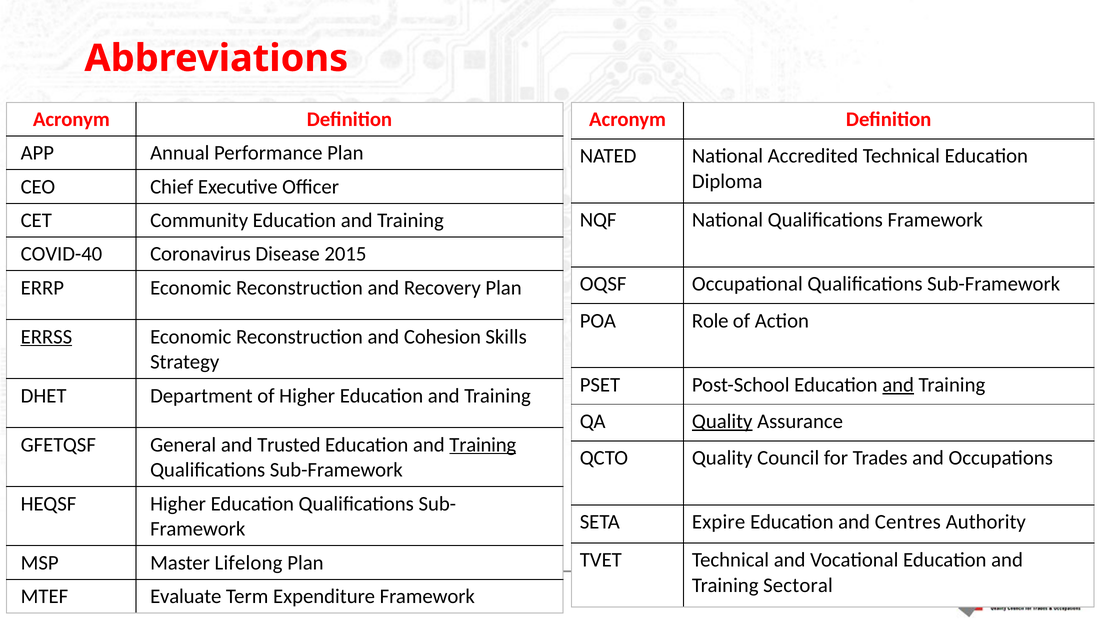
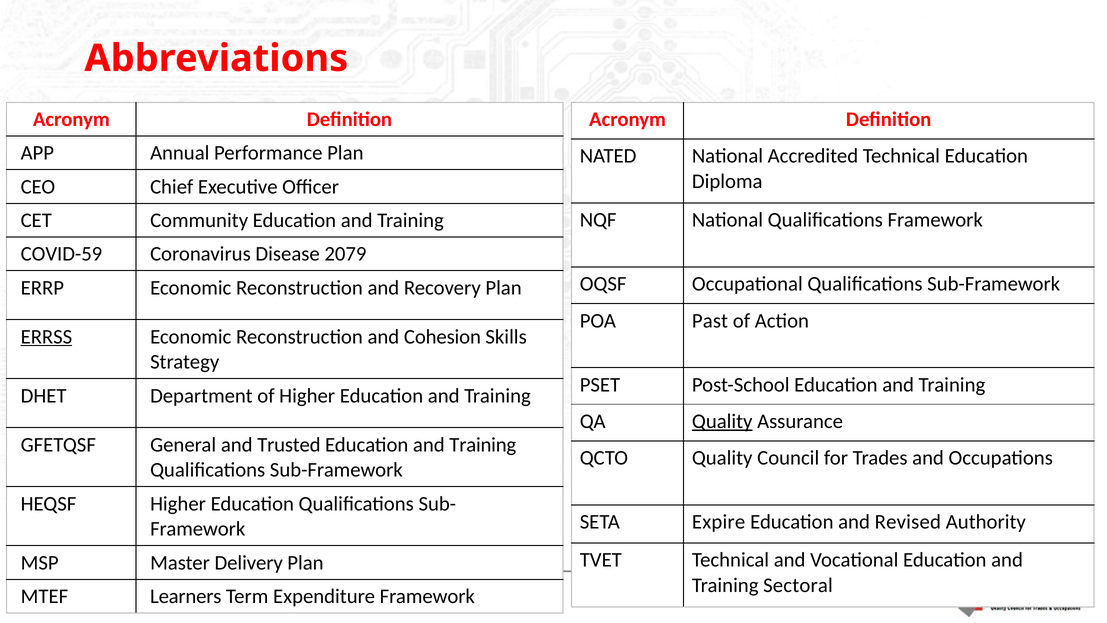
COVID-40: COVID-40 -> COVID-59 (61, 254)
2015: 2015 -> 2079 (345, 254)
Role: Role -> Past (710, 321)
and underline: present -> none (898, 385)
Training underline: present -> none (483, 444)
Centres: Centres -> Revised (908, 522)
Lifelong: Lifelong -> Delivery (249, 562)
Evaluate: Evaluate -> Learners (186, 596)
